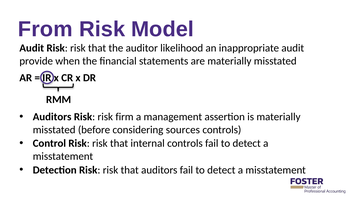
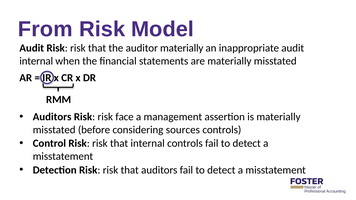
auditor likelihood: likelihood -> materially (182, 48)
provide: provide -> internal (36, 61)
firm: firm -> face (125, 117)
